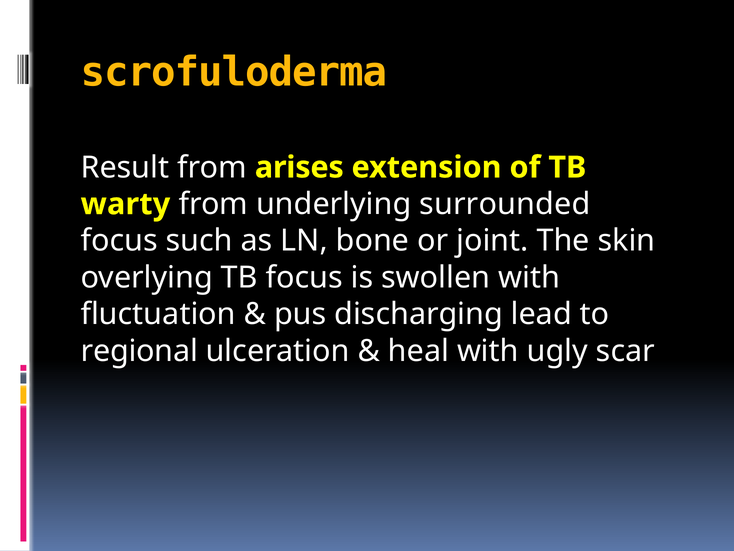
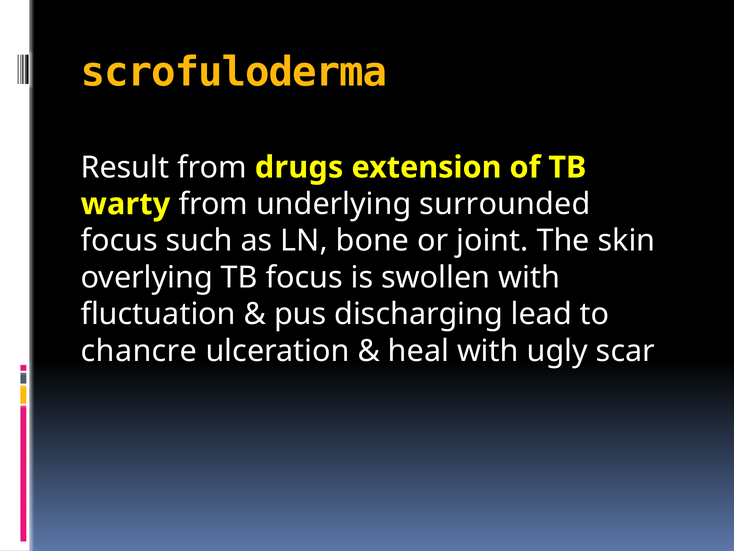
arises: arises -> drugs (299, 167)
regional: regional -> chancre (139, 351)
